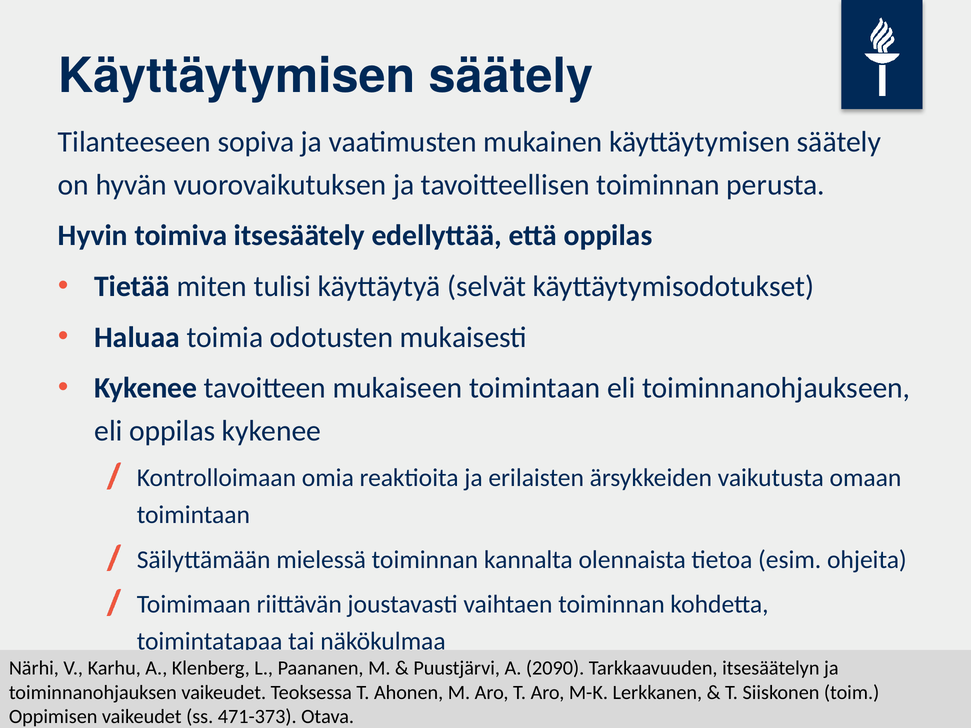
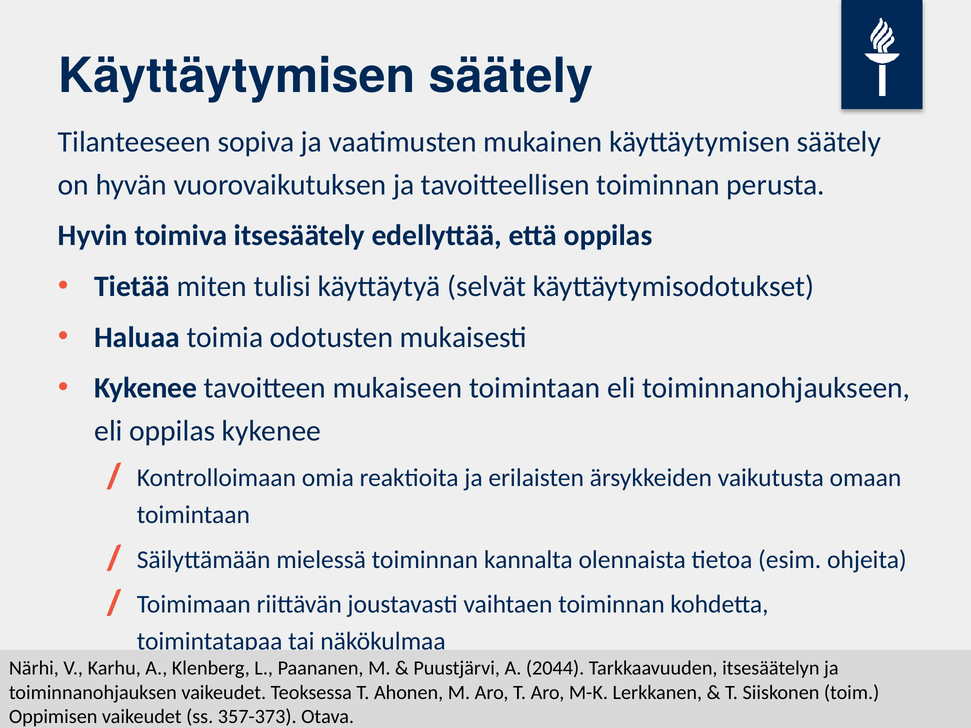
2090: 2090 -> 2044 (555, 668)
471-373: 471-373 -> 357-373 (257, 717)
